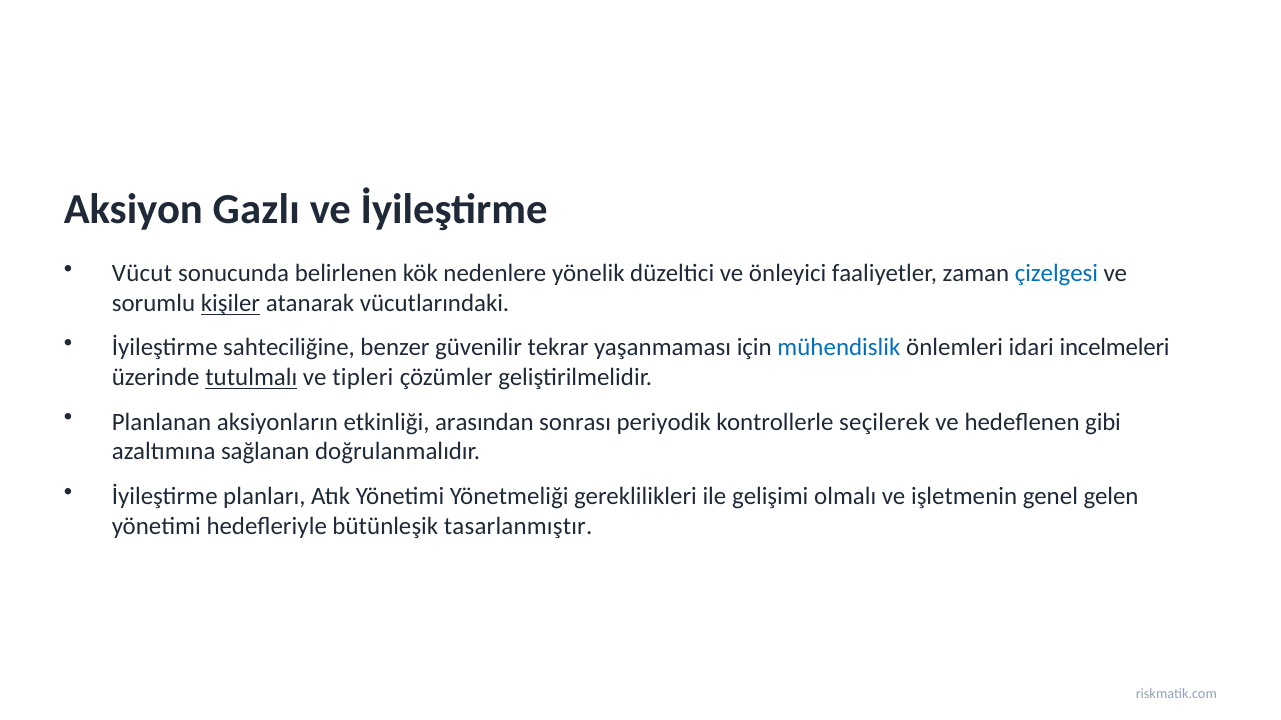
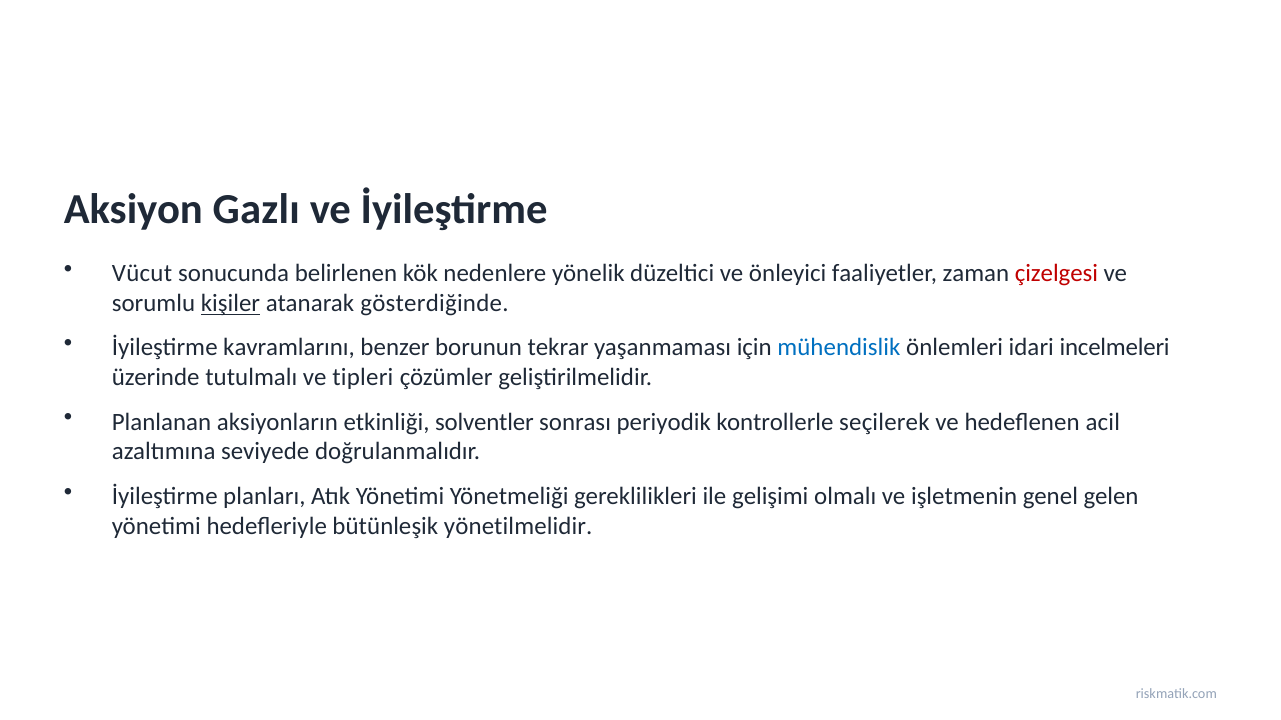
çizelgesi colour: blue -> red (1056, 274)
vücutlarındaki: vücutlarındaki -> gösterdiğinde (434, 304)
sahteciliğine: sahteciliğine -> kavramlarını (289, 348)
güvenilir: güvenilir -> borunun (479, 348)
tutulmalı underline: present -> none (251, 378)
arasından: arasından -> solventler (484, 422)
gibi: gibi -> acil (1103, 422)
sağlanan: sağlanan -> seviyede (265, 452)
tasarlanmıştır: tasarlanmıştır -> yönetilmelidir (518, 526)
